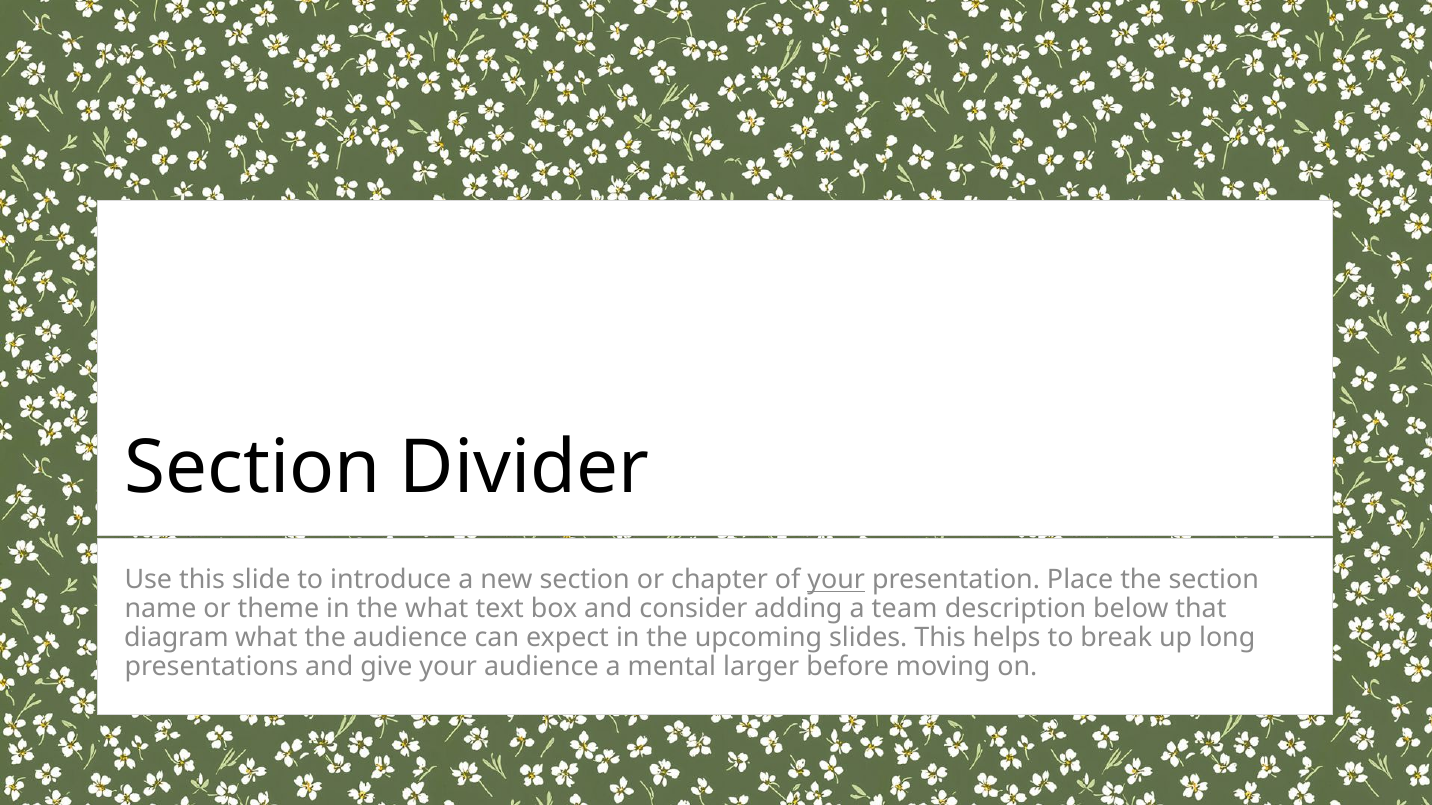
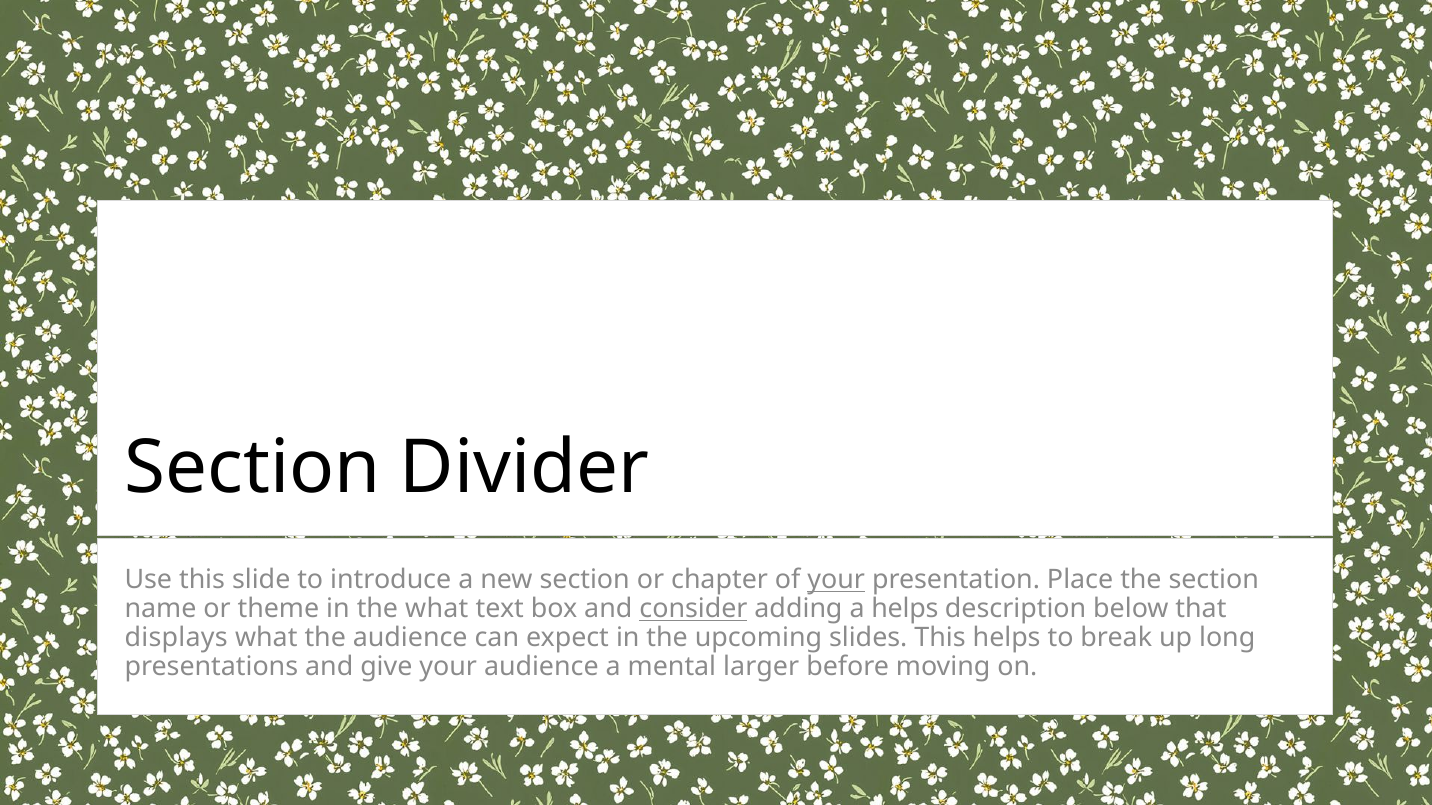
consider underline: none -> present (693, 609)
a team: team -> helps (905, 609)
diagram: diagram -> displays (176, 638)
